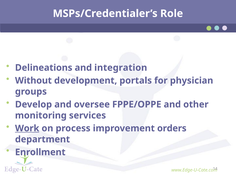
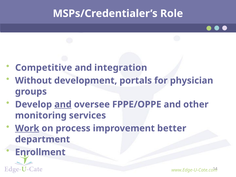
Delineations: Delineations -> Competitive (44, 68)
and underline: none -> present (63, 104)
orders: orders -> better (172, 128)
